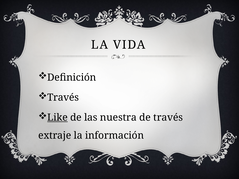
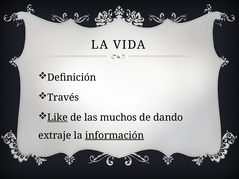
nuestra: nuestra -> muchos (118, 118)
de través: través -> dando (168, 118)
información underline: none -> present (115, 136)
